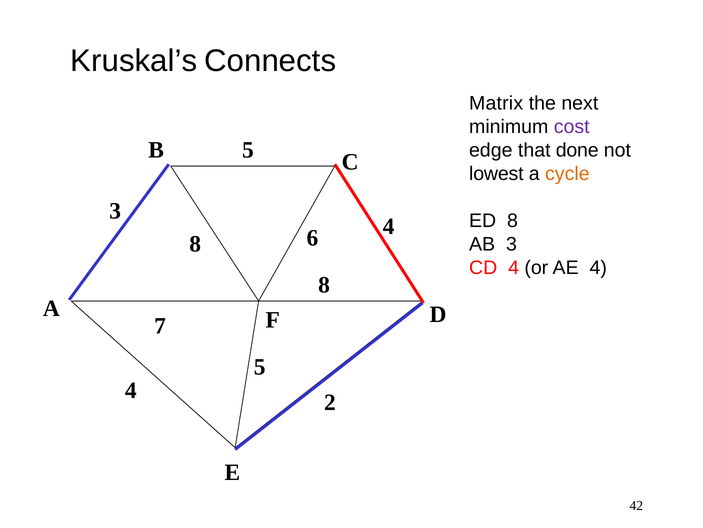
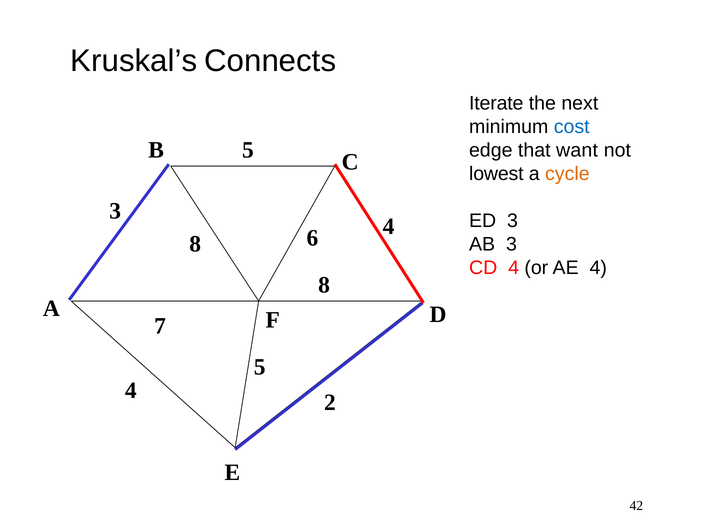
Matrix: Matrix -> Iterate (496, 103)
cost colour: purple -> blue (572, 127)
done: done -> want (577, 150)
ED 8: 8 -> 3 (512, 220)
